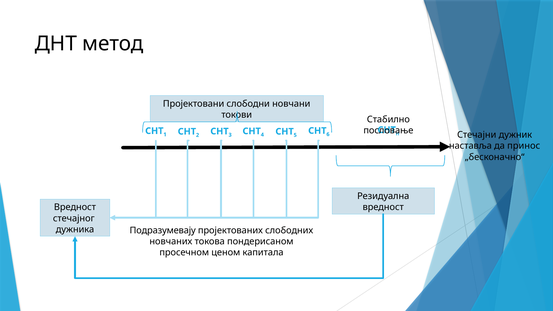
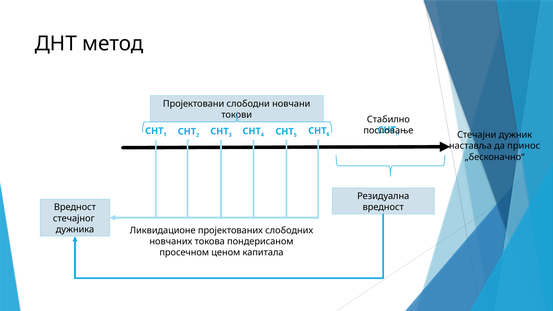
Подразумевају: Подразумевају -> Ликвидационе (163, 230)
